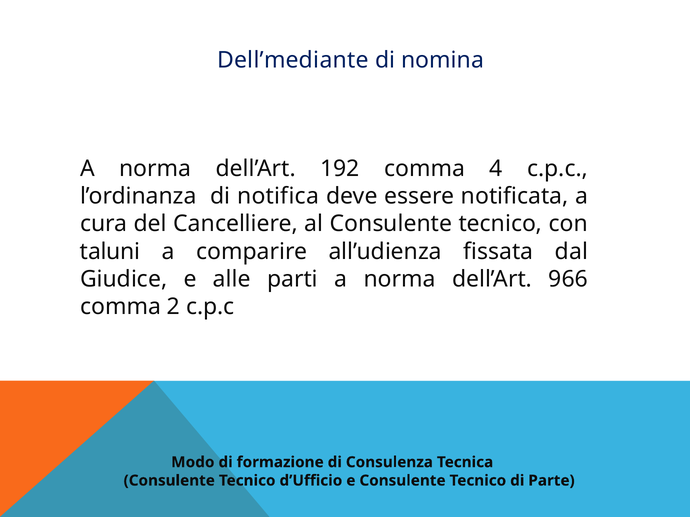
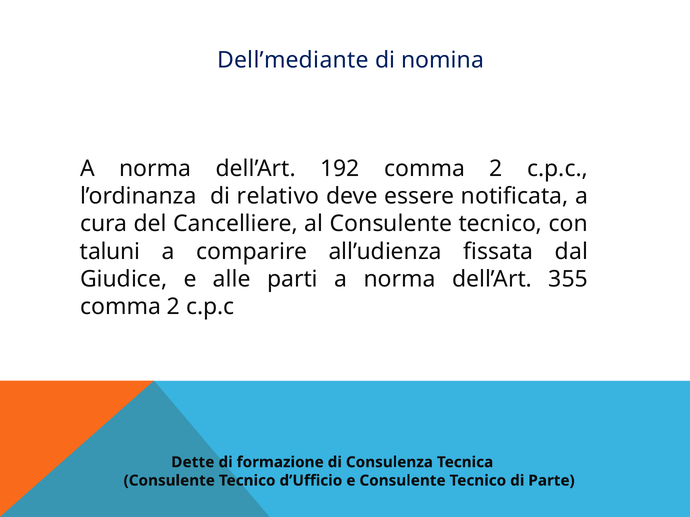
192 comma 4: 4 -> 2 (496, 169)
notifica: notifica -> relativo (278, 196)
966: 966 -> 355 (568, 279)
Modo: Modo -> Dette (193, 463)
